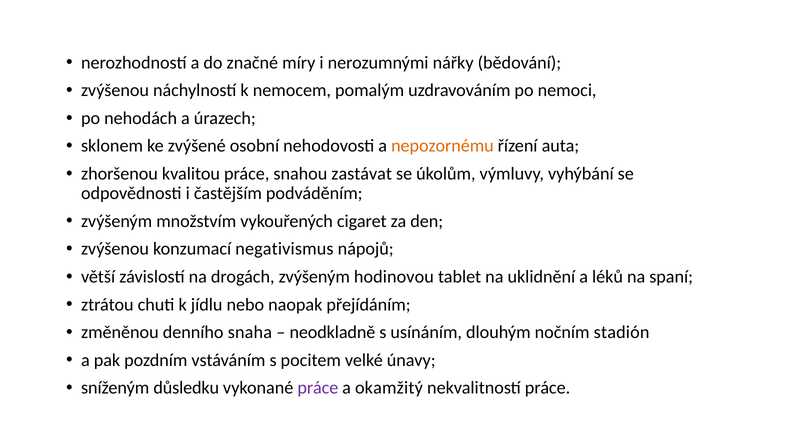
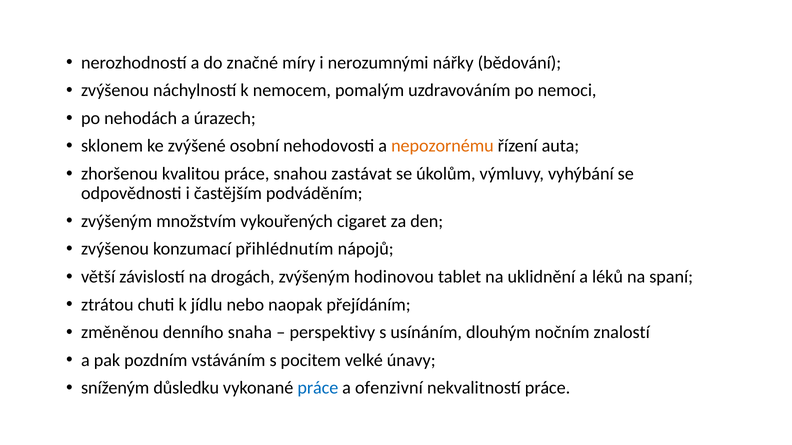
negativismus: negativismus -> přihlédnutím (284, 249)
neodkladně: neodkladně -> perspektivy (332, 333)
stadión: stadión -> znalostí (622, 333)
práce colour: purple -> blue (318, 388)
okamžitý: okamžitý -> ofenzivní (389, 388)
